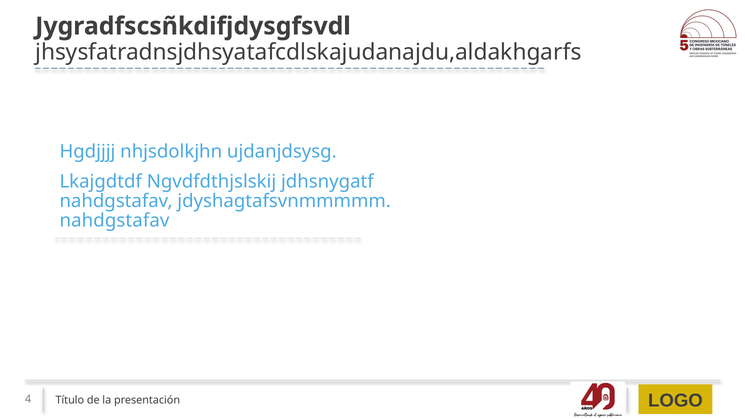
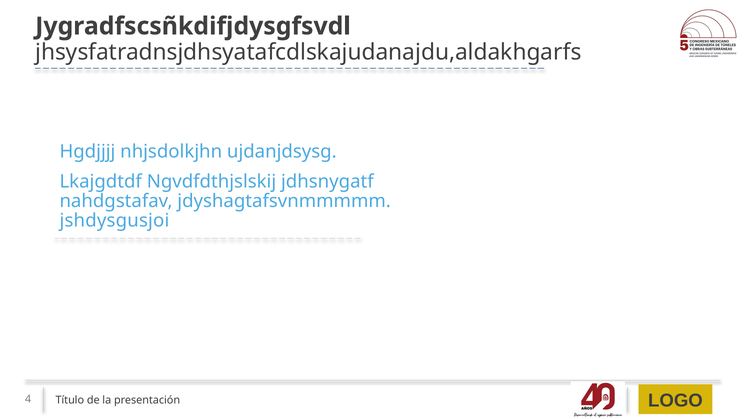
nahdgstafav: nahdgstafav -> jshdysgusjoi (114, 221)
